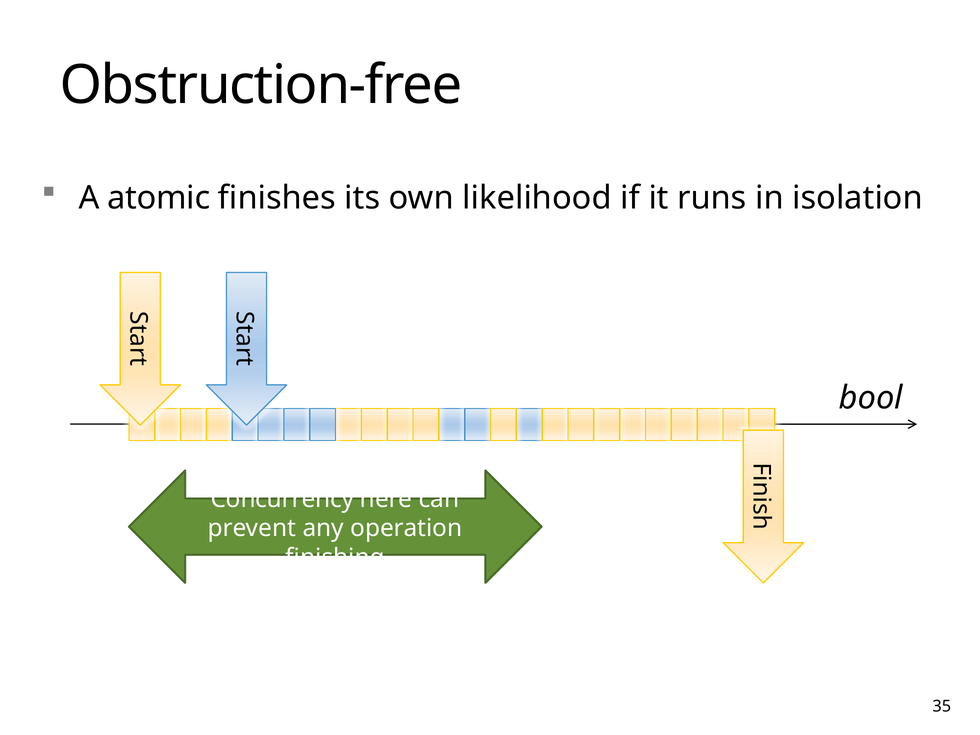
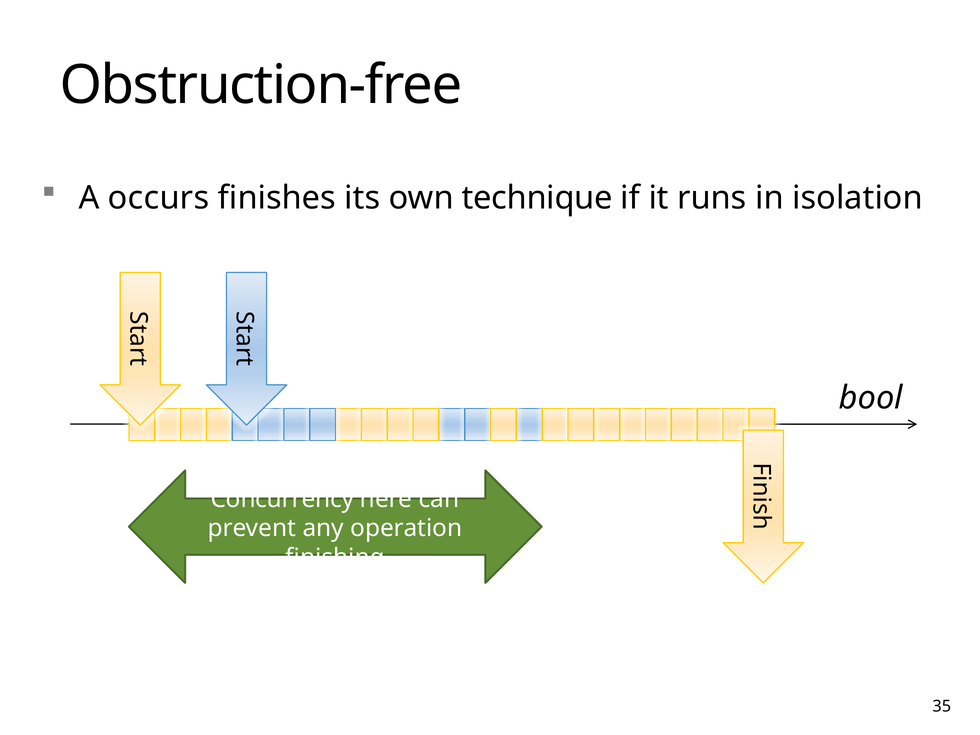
atomic: atomic -> occurs (159, 198)
likelihood: likelihood -> technique (537, 198)
